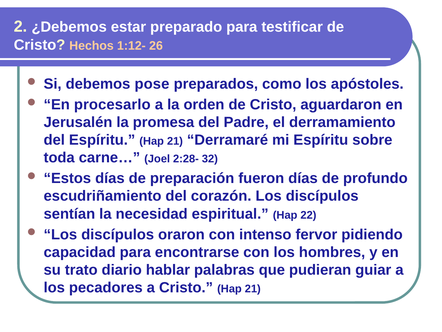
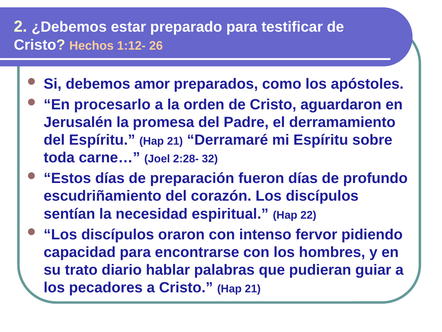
pose: pose -> amor (152, 84)
